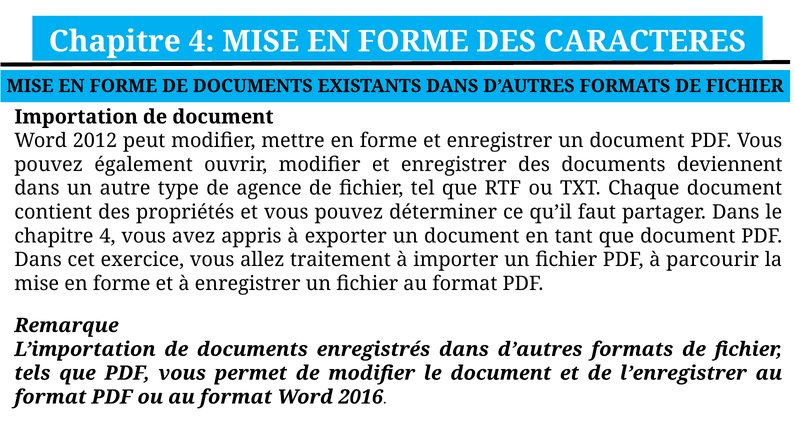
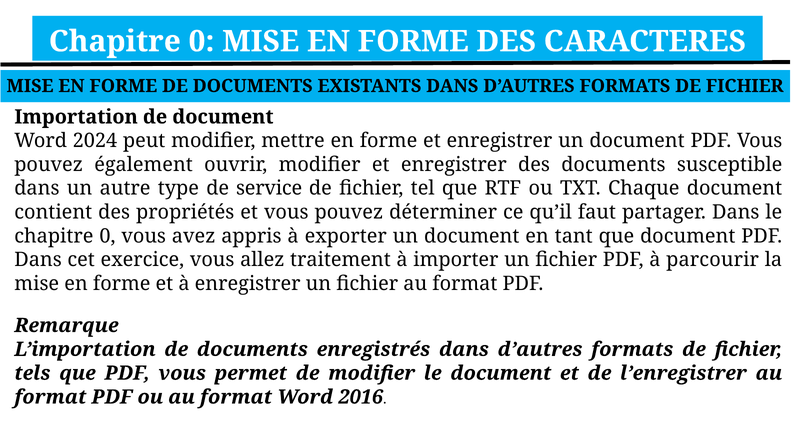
4: 4 -> 0 (201, 41)
2012: 2012 -> 2024 (95, 141)
deviennent: deviennent -> susceptible (730, 165)
agence: agence -> service (269, 188)
4: 4 -> 0 (107, 236)
